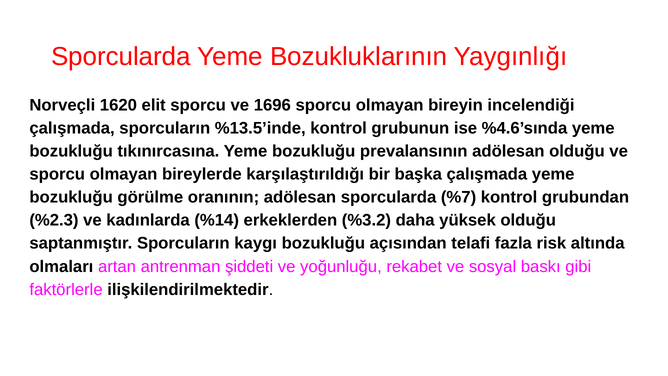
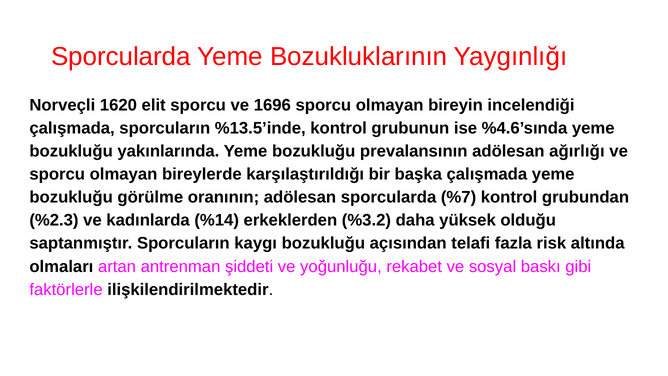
tıkınırcasına: tıkınırcasına -> yakınlarında (168, 151)
adölesan olduğu: olduğu -> ağırlığı (577, 151)
